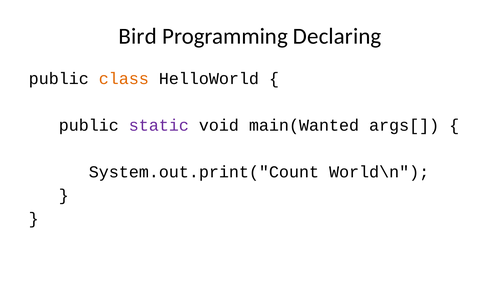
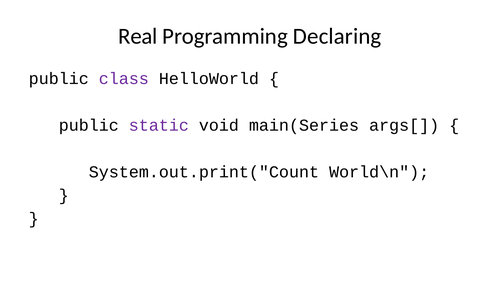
Bird: Bird -> Real (138, 36)
class colour: orange -> purple (124, 79)
main(Wanted: main(Wanted -> main(Series (304, 125)
